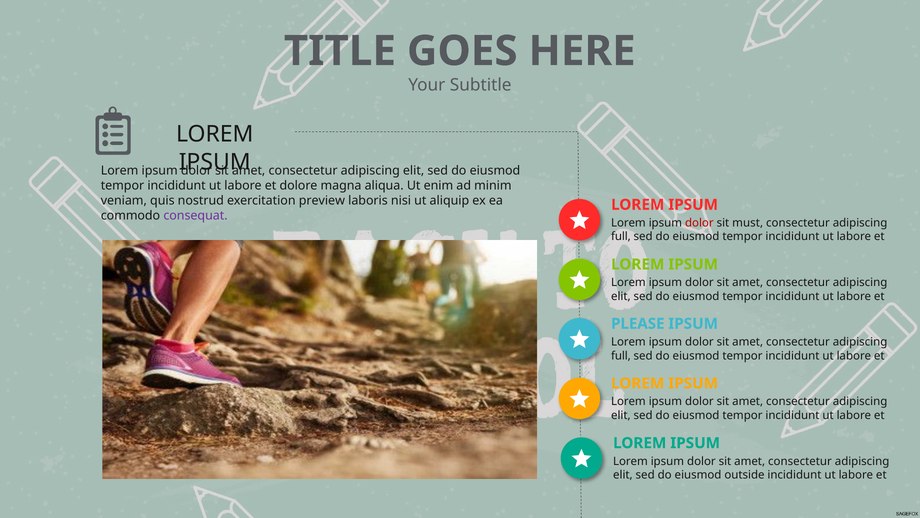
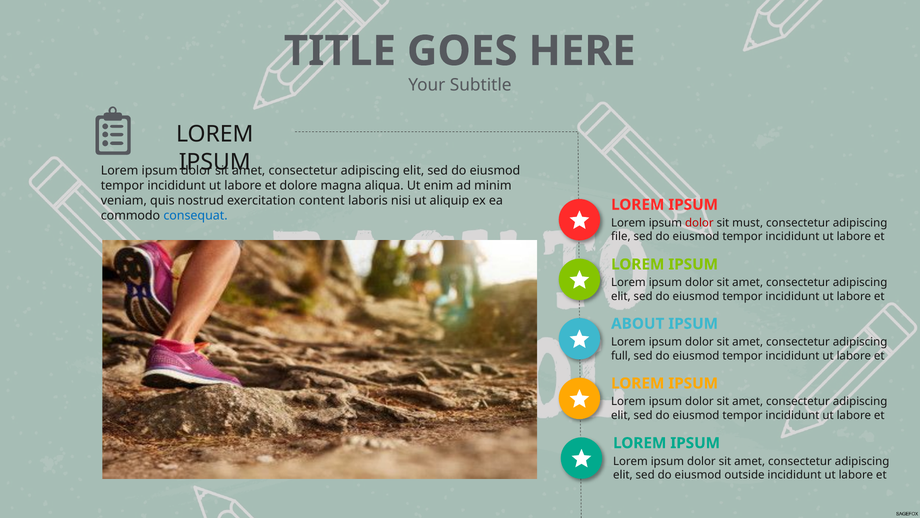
preview: preview -> content (322, 200)
consequat colour: purple -> blue (195, 215)
full: full -> file (621, 236)
PLEASE: PLEASE -> ABOUT (638, 323)
